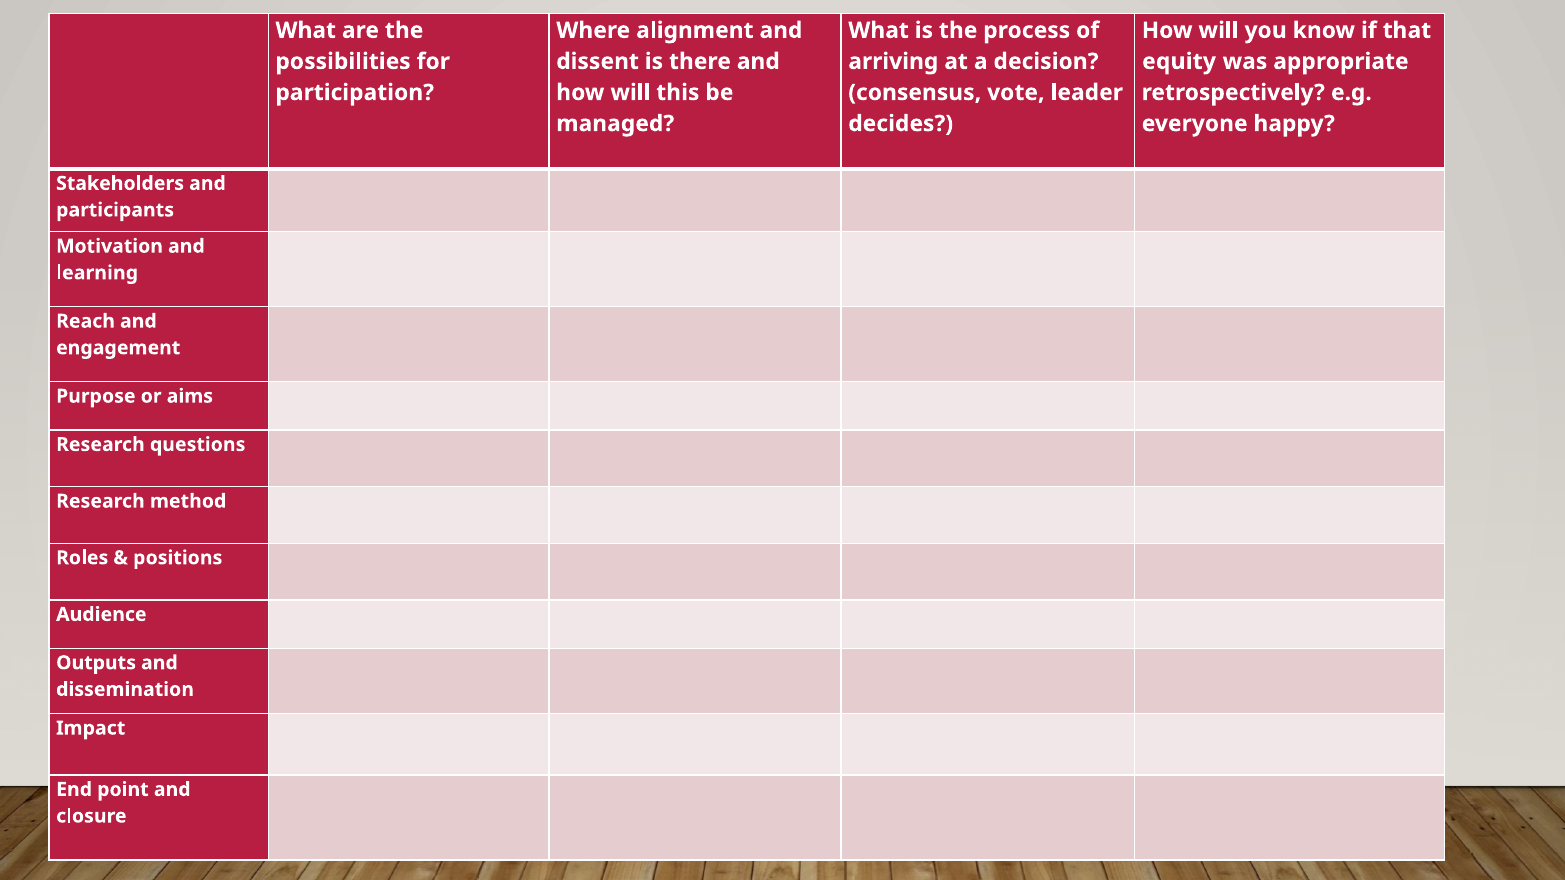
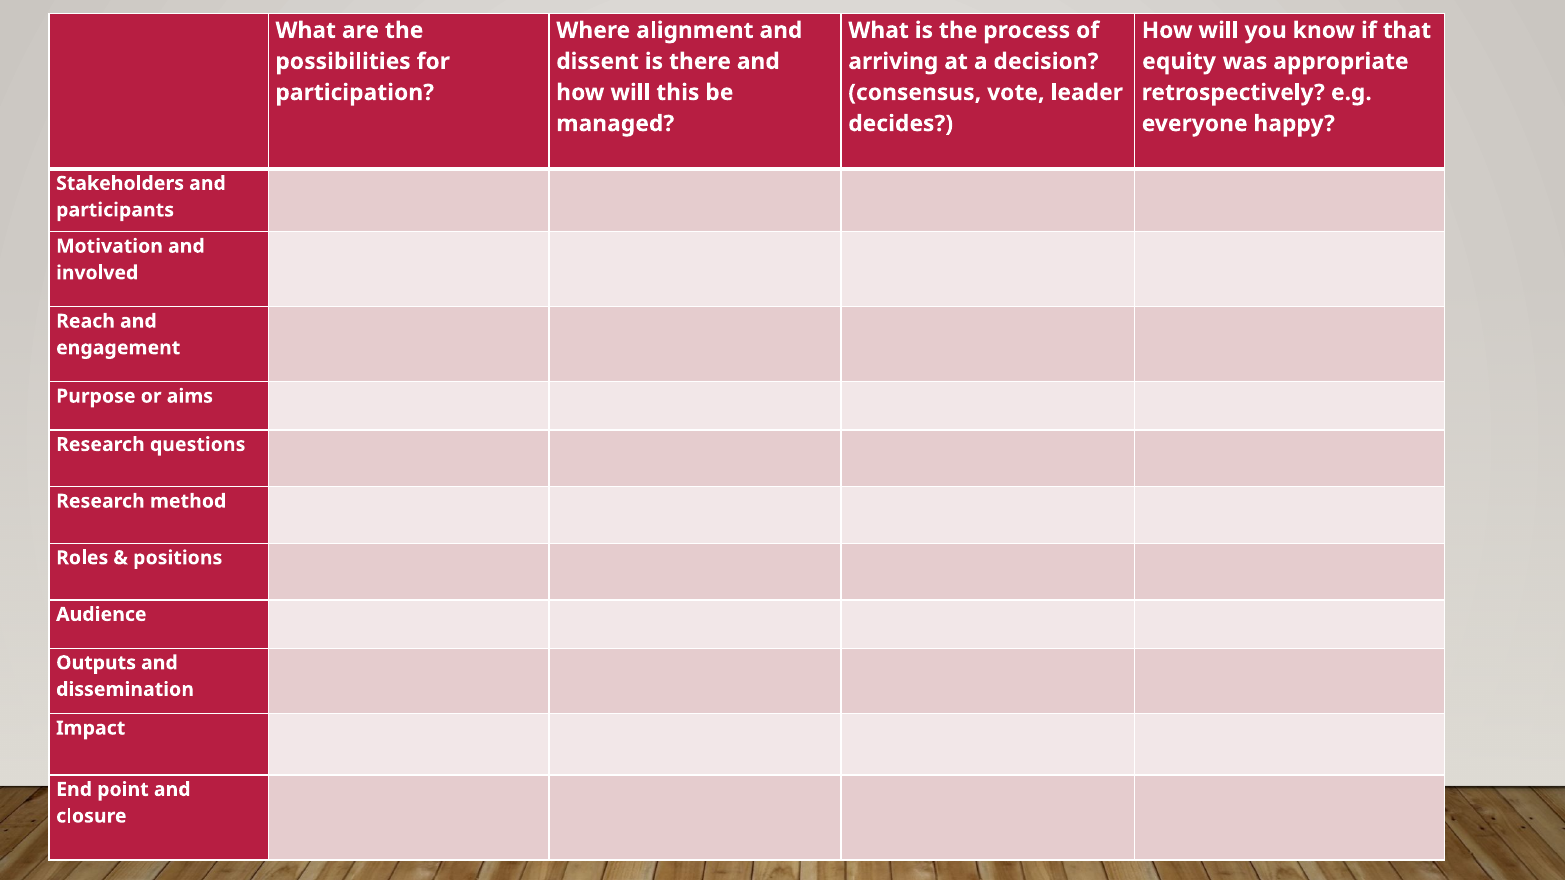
learning: learning -> involved (97, 273)
